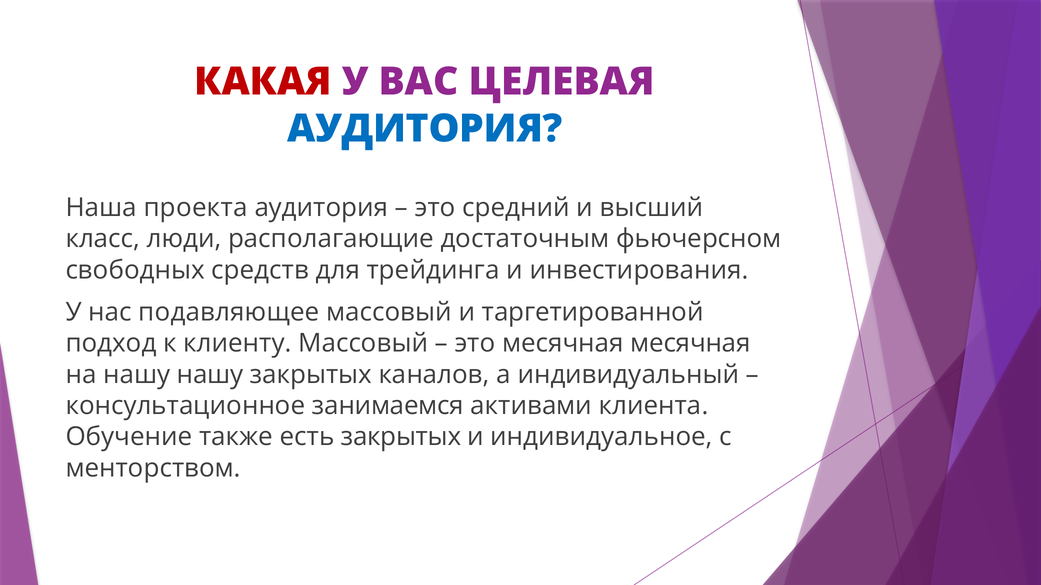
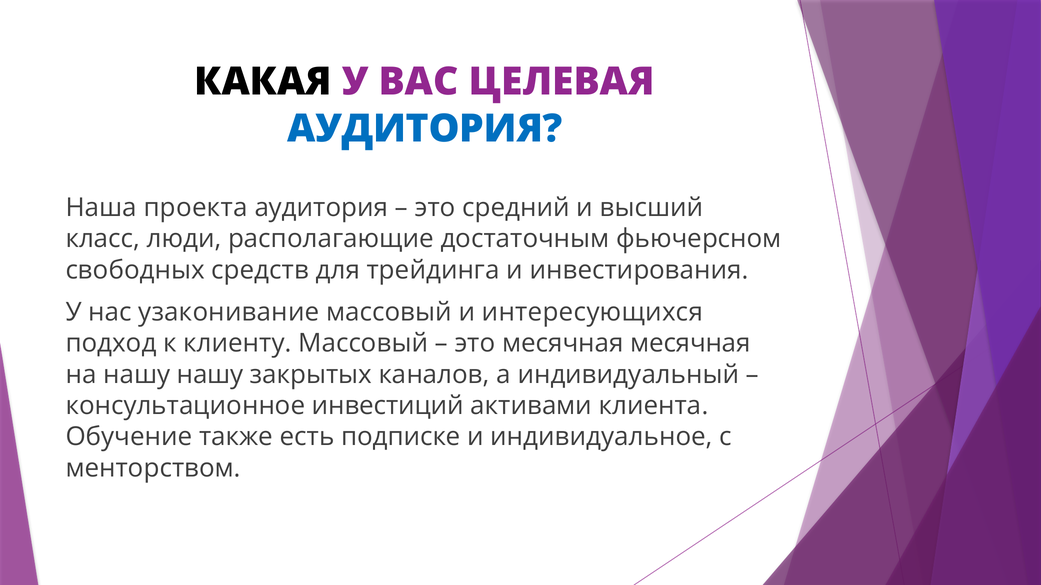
КАКАЯ colour: red -> black (263, 82)
подавляющее: подавляющее -> узаконивание (229, 312)
таргетированной: таргетированной -> интересующихся (593, 312)
занимаемся: занимаемся -> инвестиций (388, 406)
есть закрытых: закрытых -> подписке (401, 437)
